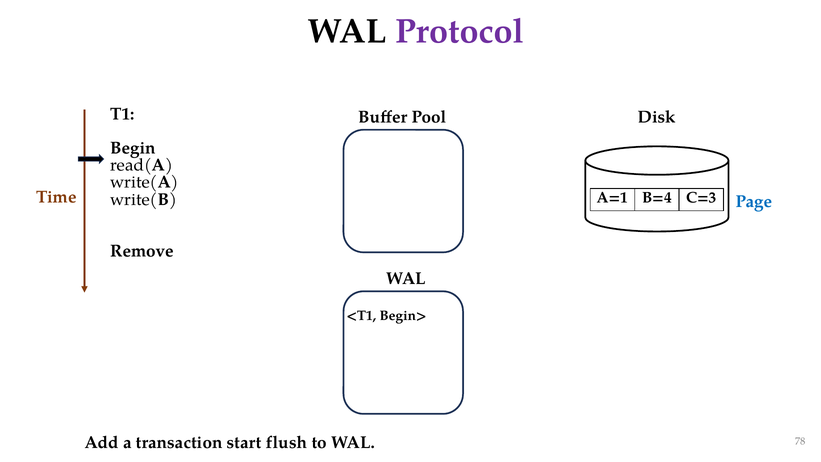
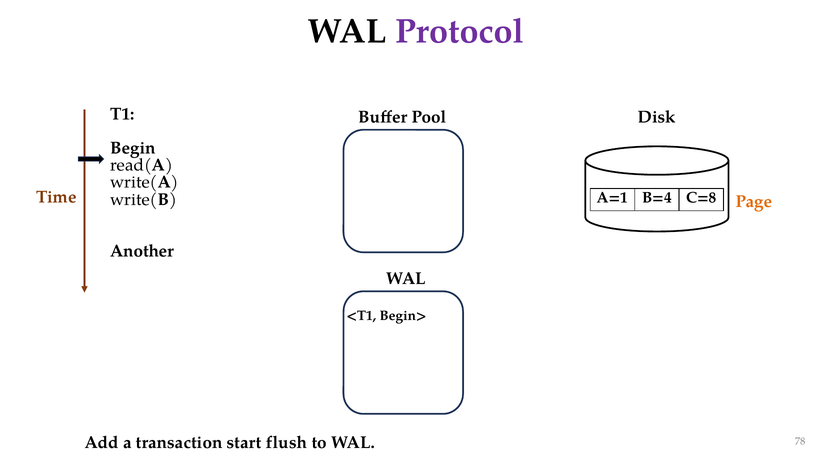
C=3: C=3 -> C=8 (701, 197)
Page colour: blue -> orange (754, 202)
Remove: Remove -> Another (142, 251)
